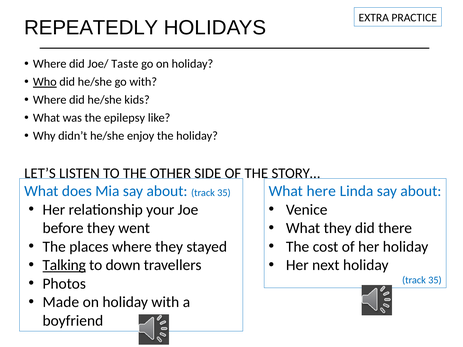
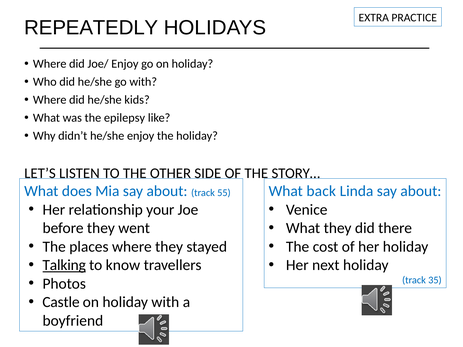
Joe/ Taste: Taste -> Enjoy (125, 64)
Who underline: present -> none (45, 82)
about track 35: 35 -> 55 (224, 193)
here: here -> back (321, 191)
down: down -> know (123, 265)
Made: Made -> Castle (61, 302)
